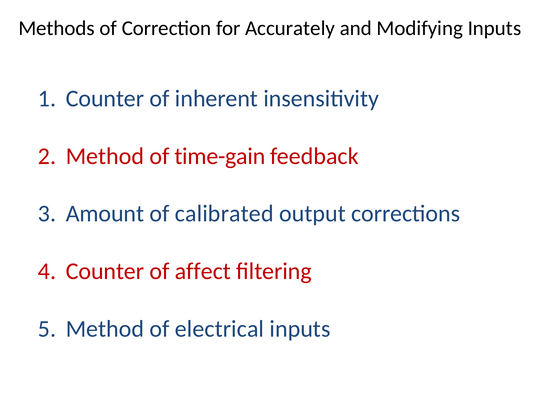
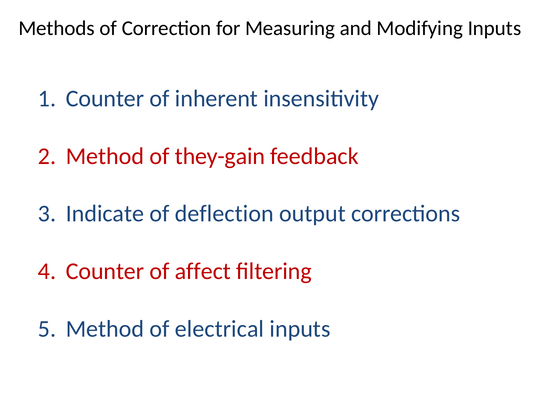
Accurately: Accurately -> Measuring (290, 28)
time-gain: time-gain -> they-gain (220, 156)
Amount: Amount -> Indicate (105, 214)
calibrated: calibrated -> deflection (224, 214)
